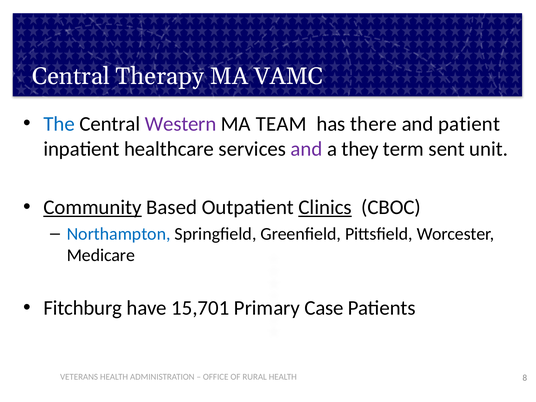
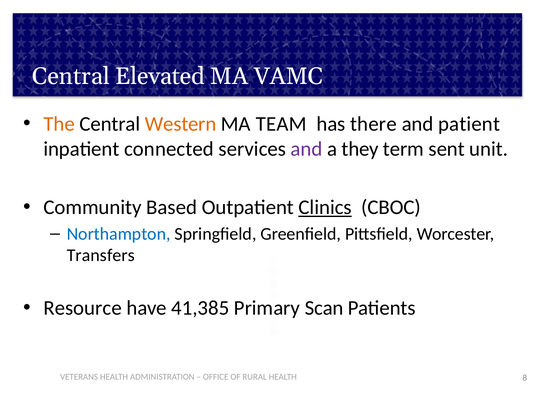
Therapy: Therapy -> Elevated (160, 76)
The colour: blue -> orange (59, 124)
Western colour: purple -> orange (181, 124)
healthcare: healthcare -> connected (169, 149)
Community underline: present -> none (92, 207)
Medicare: Medicare -> Transfers (101, 255)
Fitchburg: Fitchburg -> Resource (83, 308)
15,701: 15,701 -> 41,385 (200, 308)
Case: Case -> Scan (324, 308)
